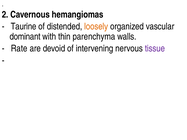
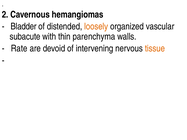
Taurine: Taurine -> Bladder (24, 26)
dominant: dominant -> subacute (25, 37)
tissue colour: purple -> orange (155, 49)
